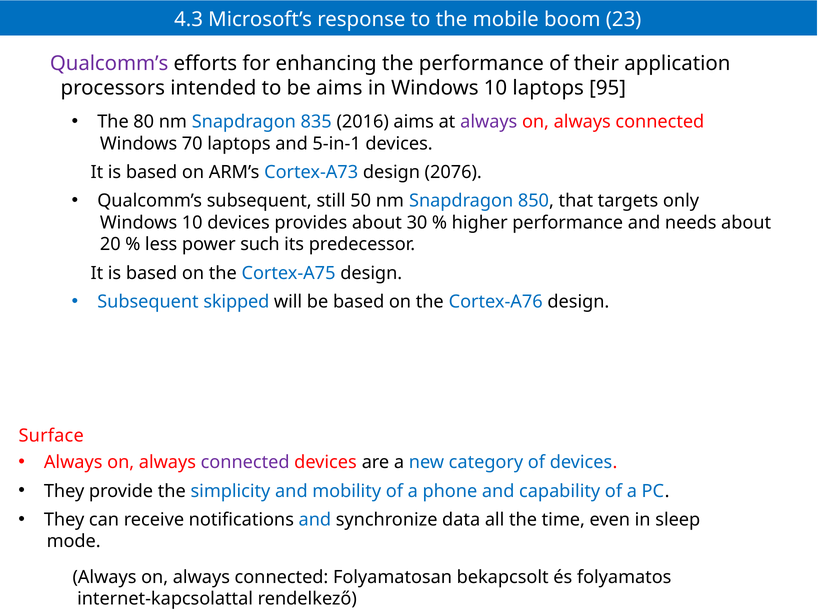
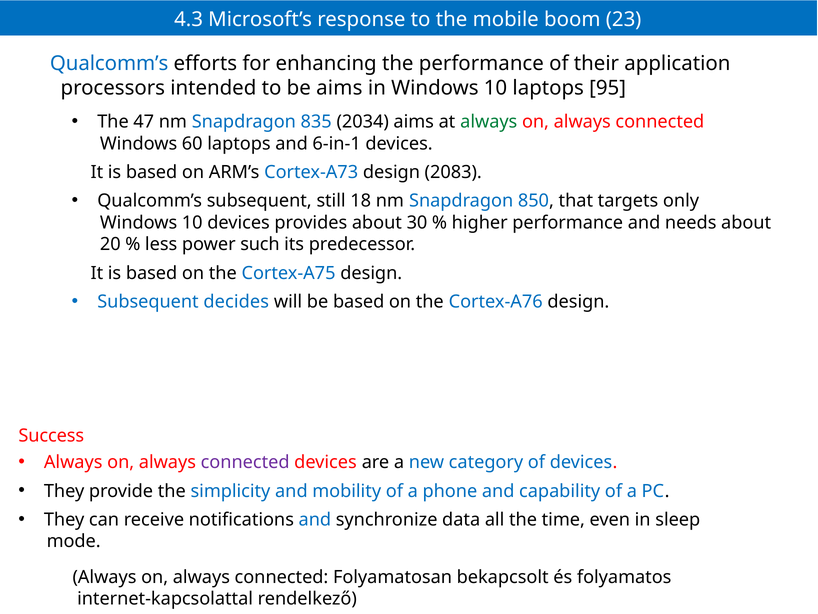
Qualcomm’s colour: purple -> blue (109, 64)
80: 80 -> 47 (144, 122)
2016: 2016 -> 2034 (363, 122)
always colour: purple -> green (489, 122)
70: 70 -> 60 (192, 143)
5-in-1: 5-in-1 -> 6-in-1 (337, 143)
2076: 2076 -> 2083 (453, 172)
50: 50 -> 18 (361, 201)
skipped: skipped -> decides (236, 302)
Surface: Surface -> Success (51, 436)
